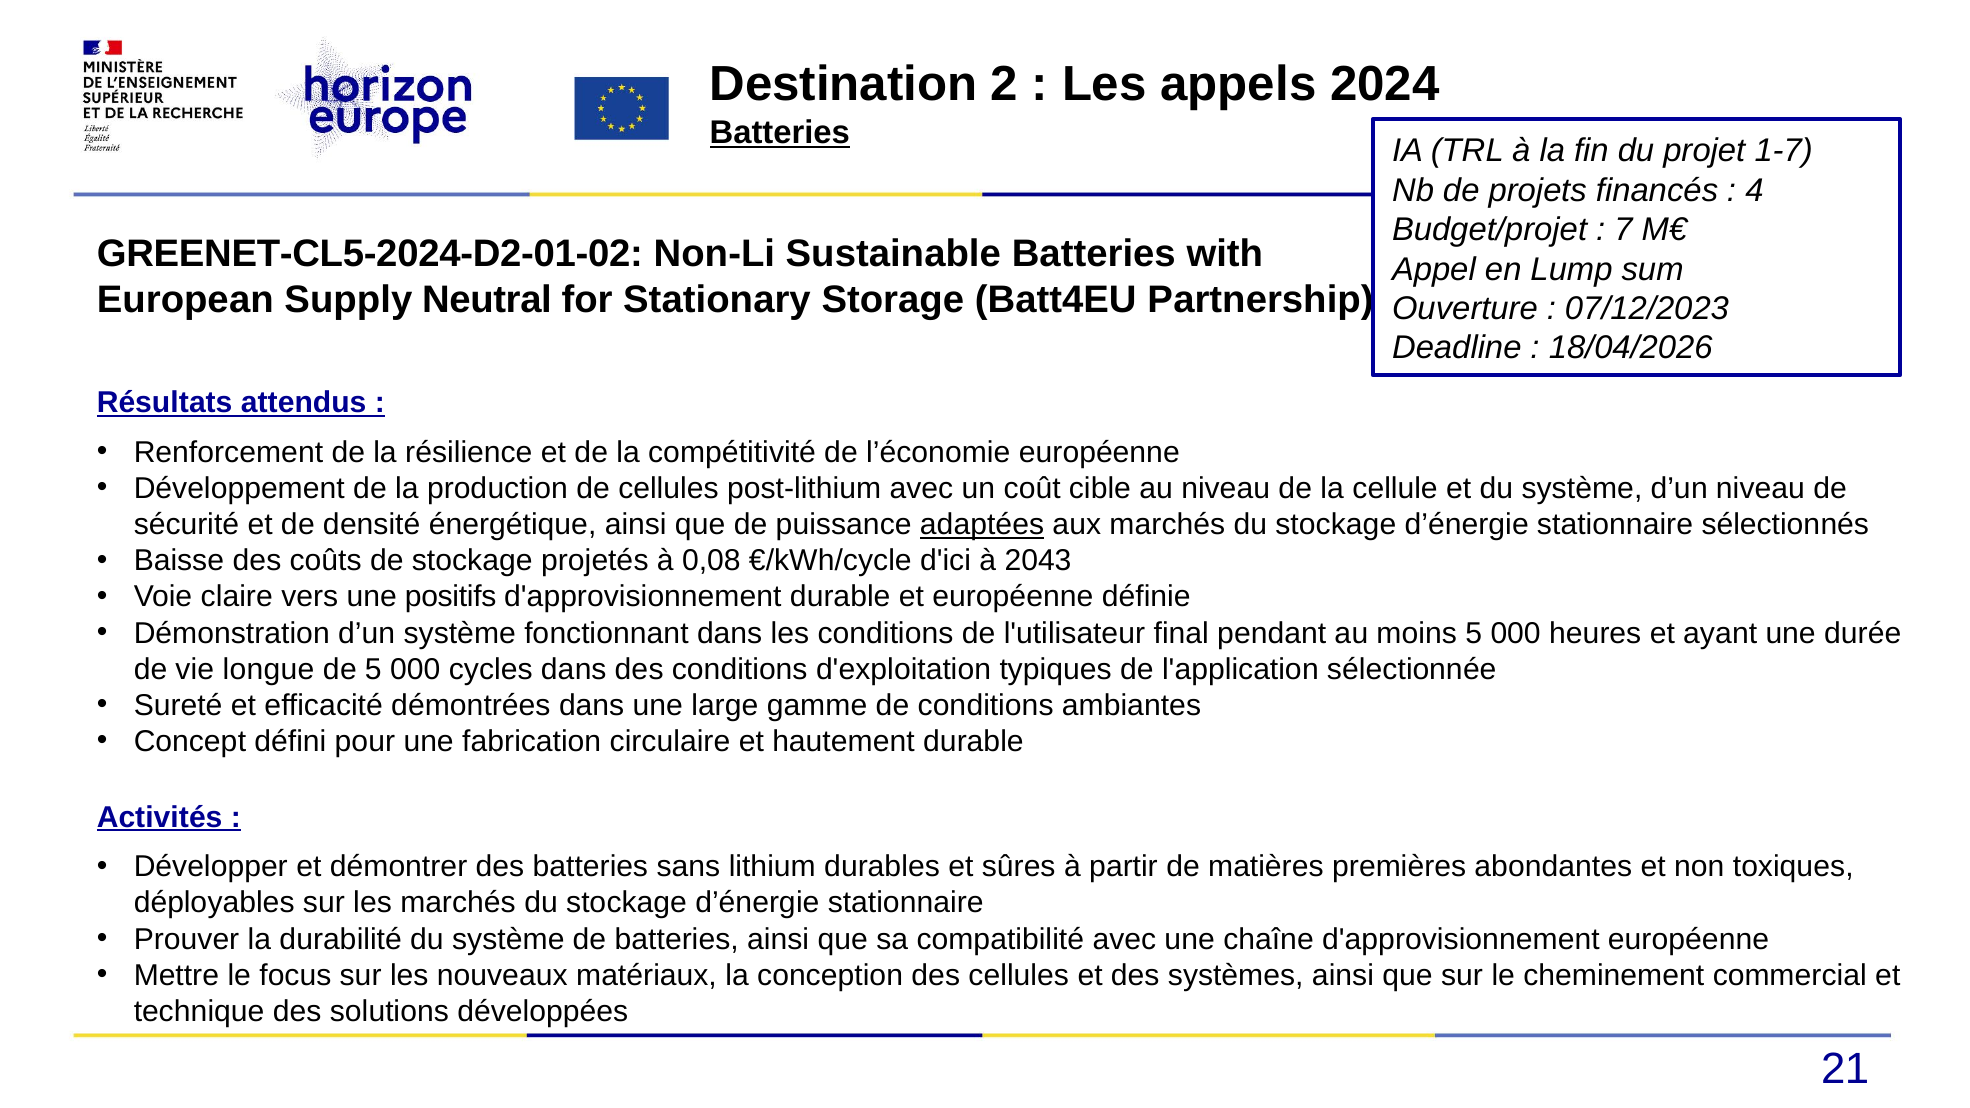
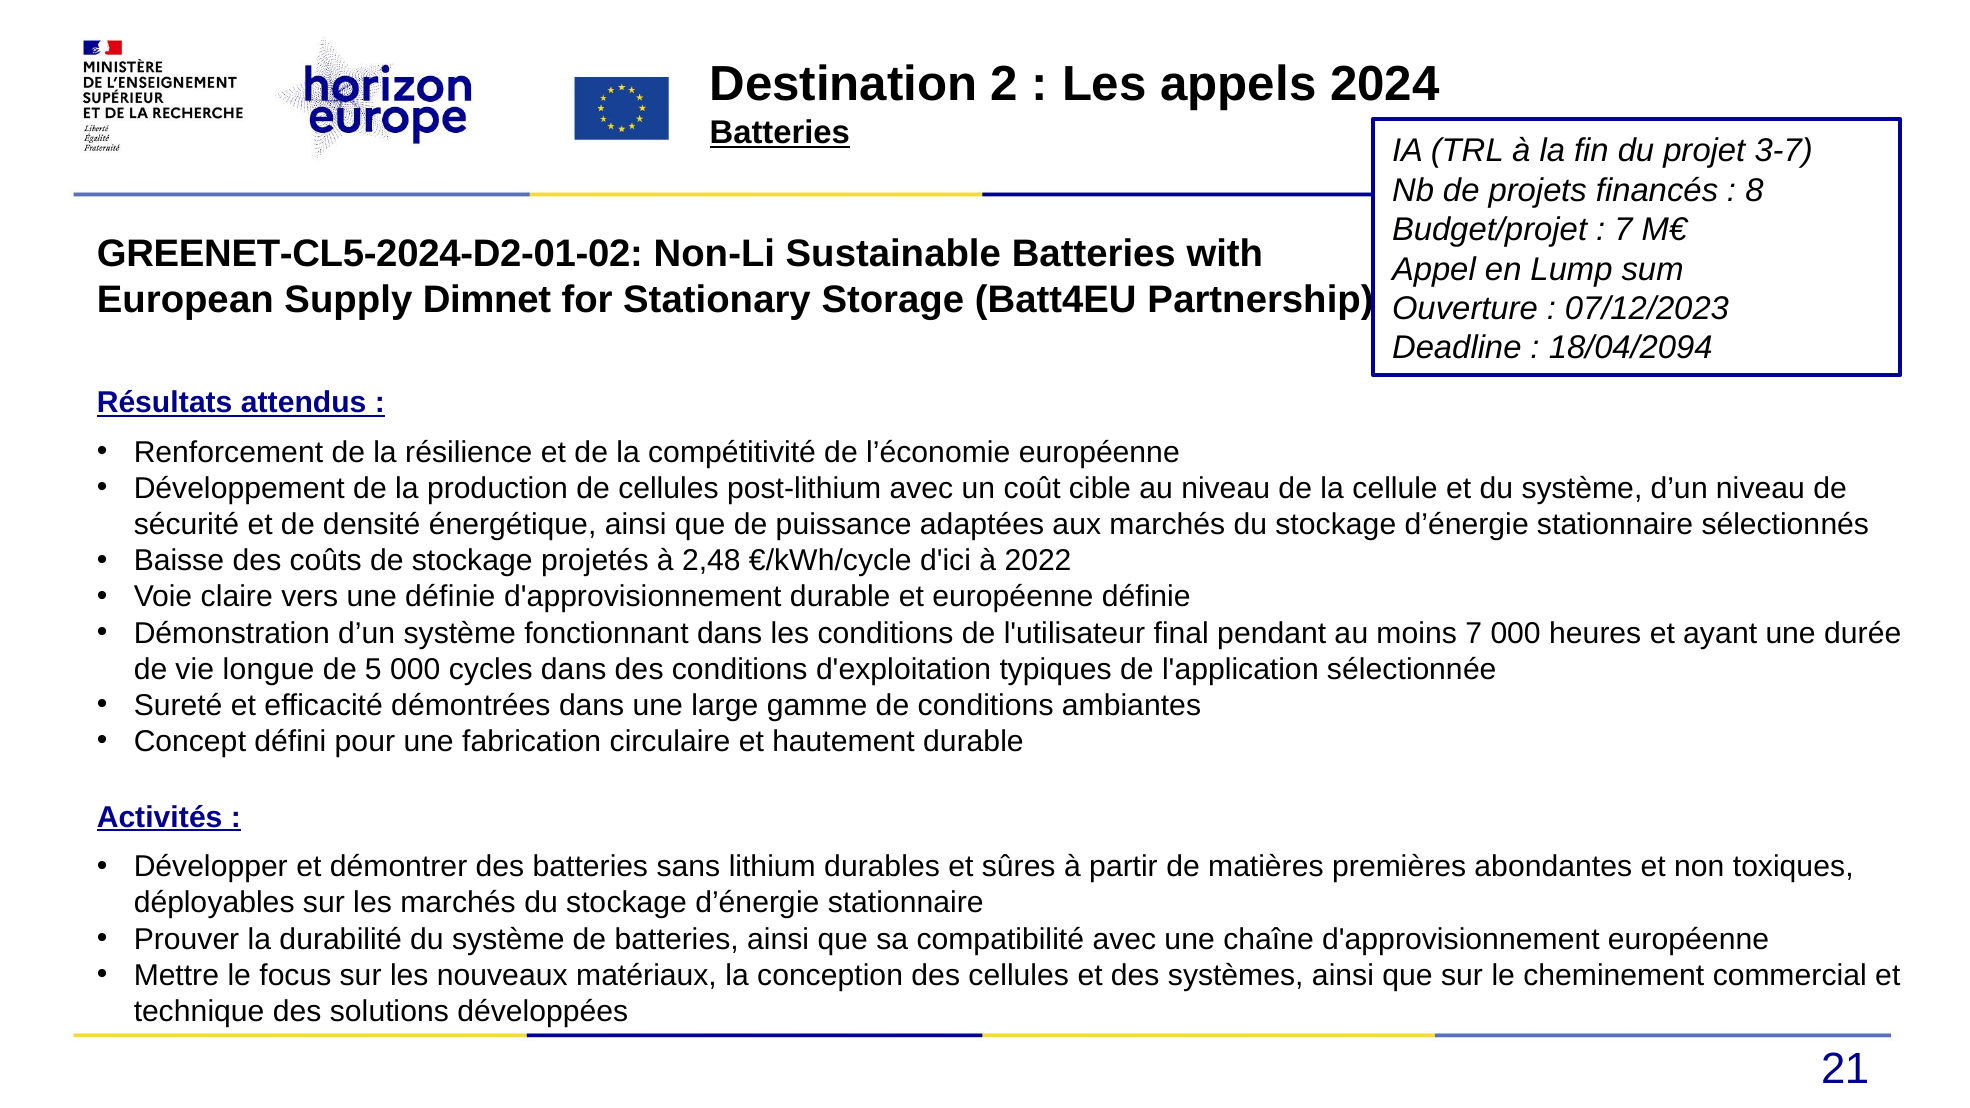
1-7: 1-7 -> 3-7 (1784, 151)
4: 4 -> 8 (1754, 190)
Neutral: Neutral -> Dimnet (487, 300)
18/04/2026: 18/04/2026 -> 18/04/2094 (1631, 348)
adaptées underline: present -> none (982, 525)
0,08: 0,08 -> 2,48 (711, 561)
2043: 2043 -> 2022 (1038, 561)
une positifs: positifs -> définie (450, 597)
moins 5: 5 -> 7 (1474, 633)
